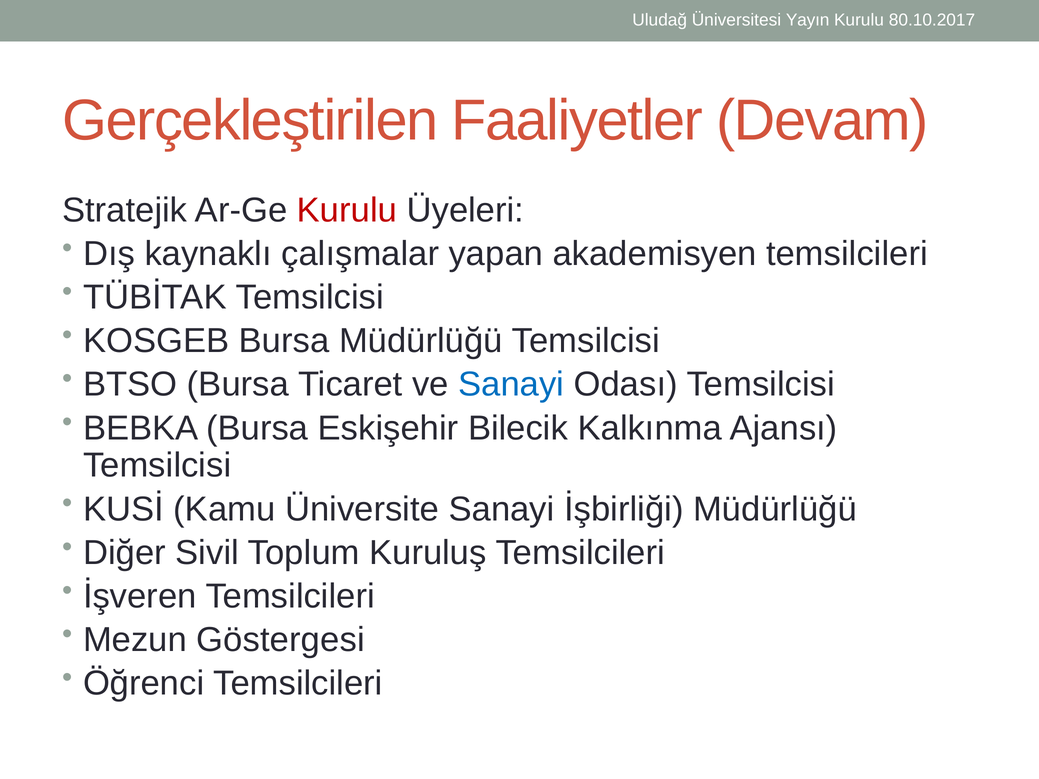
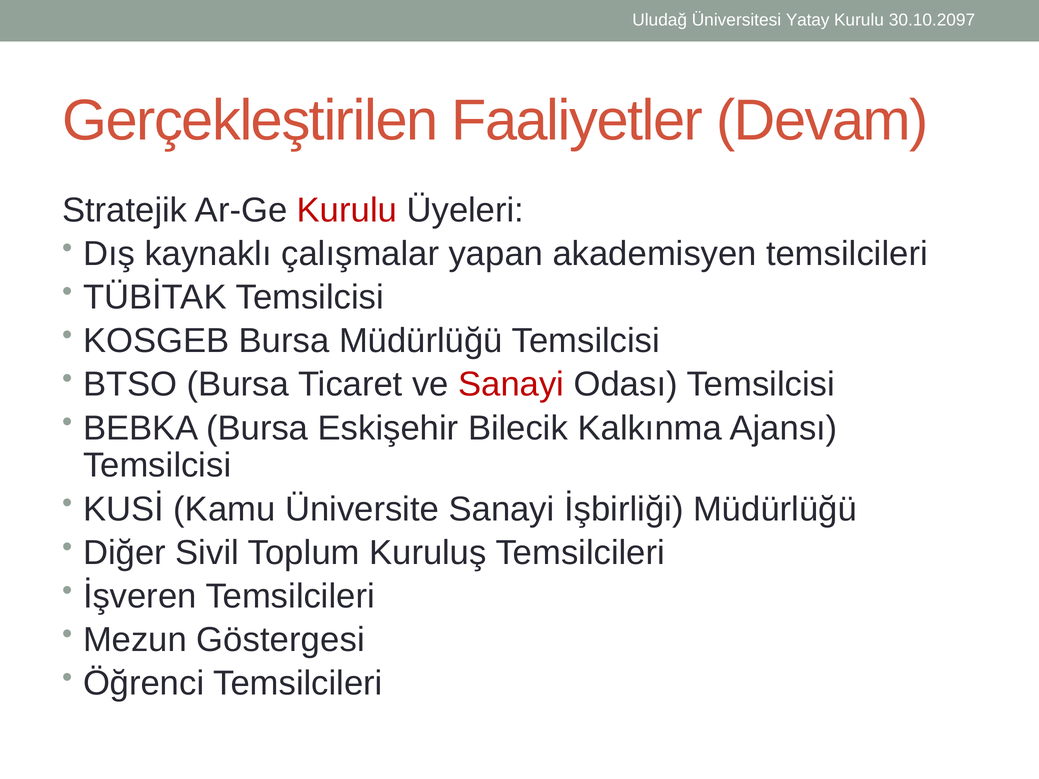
Yayın: Yayın -> Yatay (808, 20)
80.10.2017: 80.10.2017 -> 30.10.2097 (932, 20)
Sanayi colour: blue -> red (511, 385)
